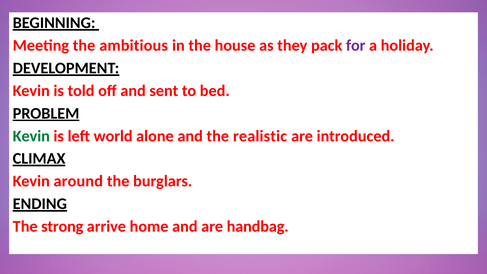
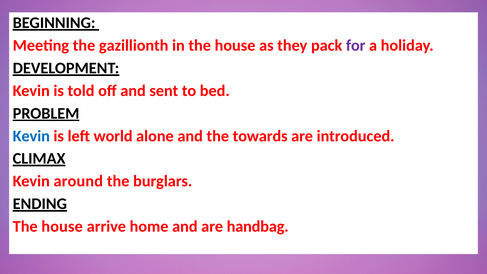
ambitious: ambitious -> gazillionth (134, 45)
Kevin colour: green -> blue (31, 136)
realistic: realistic -> towards (260, 136)
strong: strong -> house (62, 226)
